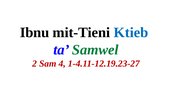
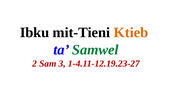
Ibnu: Ibnu -> Ibku (35, 33)
Ktieb colour: blue -> orange (131, 33)
4: 4 -> 3 (62, 64)
